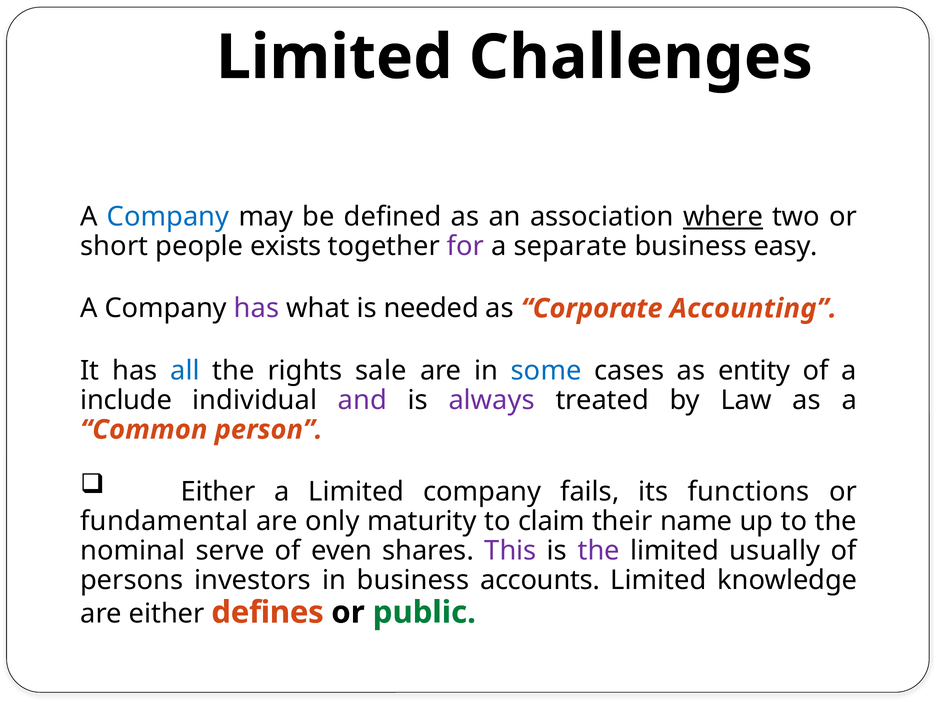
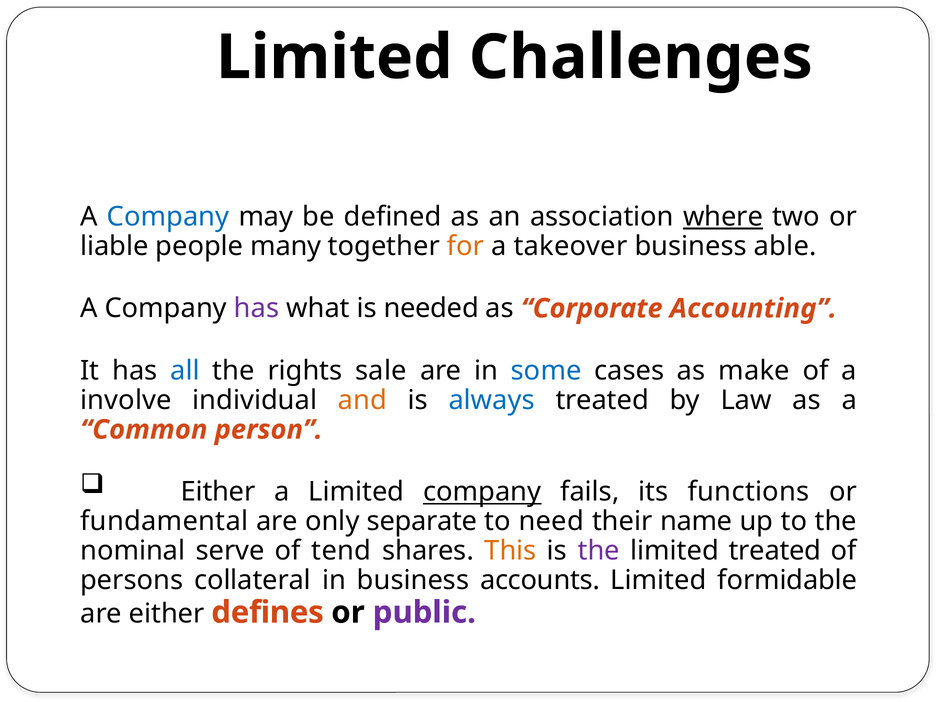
short: short -> liable (114, 246)
exists: exists -> many (286, 246)
for colour: purple -> orange (465, 246)
separate: separate -> takeover (570, 246)
easy: easy -> able (785, 246)
entity: entity -> make (754, 371)
include: include -> involve (126, 400)
and colour: purple -> orange (362, 400)
always colour: purple -> blue (492, 400)
company underline: none -> present (482, 492)
maturity: maturity -> separate (422, 521)
claim: claim -> need (551, 521)
even: even -> tend (341, 551)
This colour: purple -> orange (510, 551)
limited usually: usually -> treated (775, 551)
investors: investors -> collateral (253, 580)
knowledge: knowledge -> formidable (787, 580)
public colour: green -> purple (424, 612)
